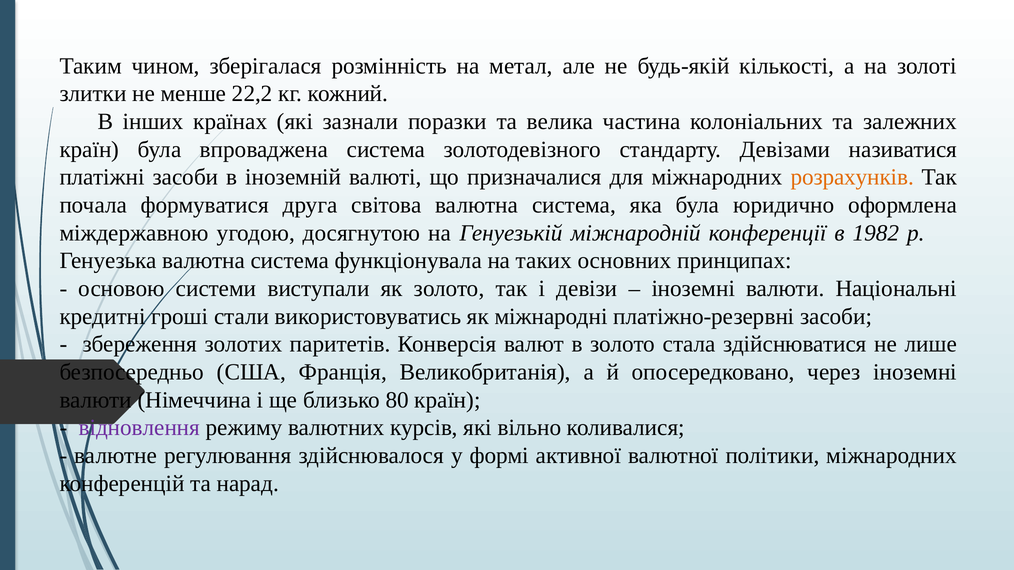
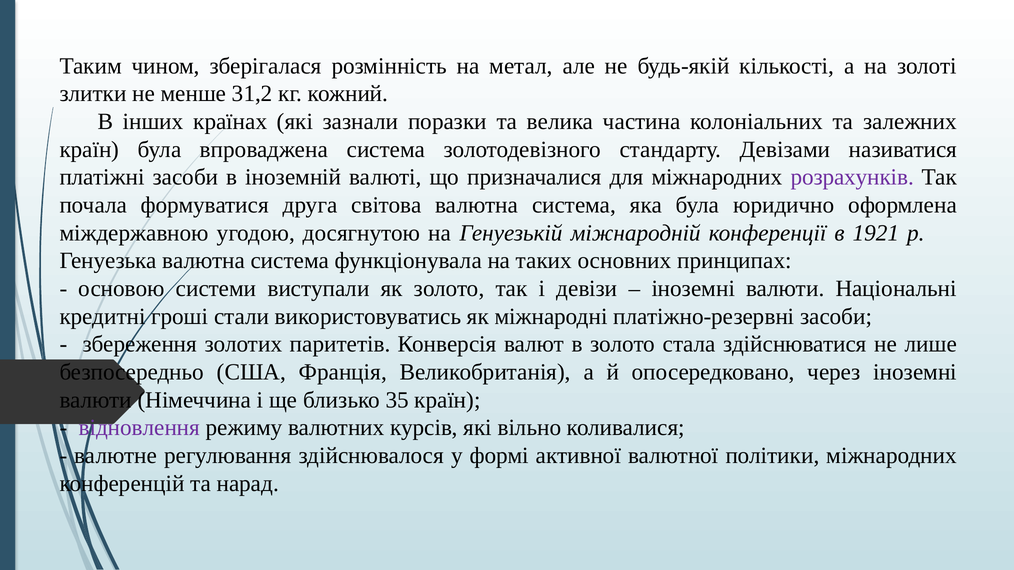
22,2: 22,2 -> 31,2 (252, 94)
розрахунків colour: orange -> purple (852, 177)
1982: 1982 -> 1921 (876, 233)
80: 80 -> 35 (397, 400)
